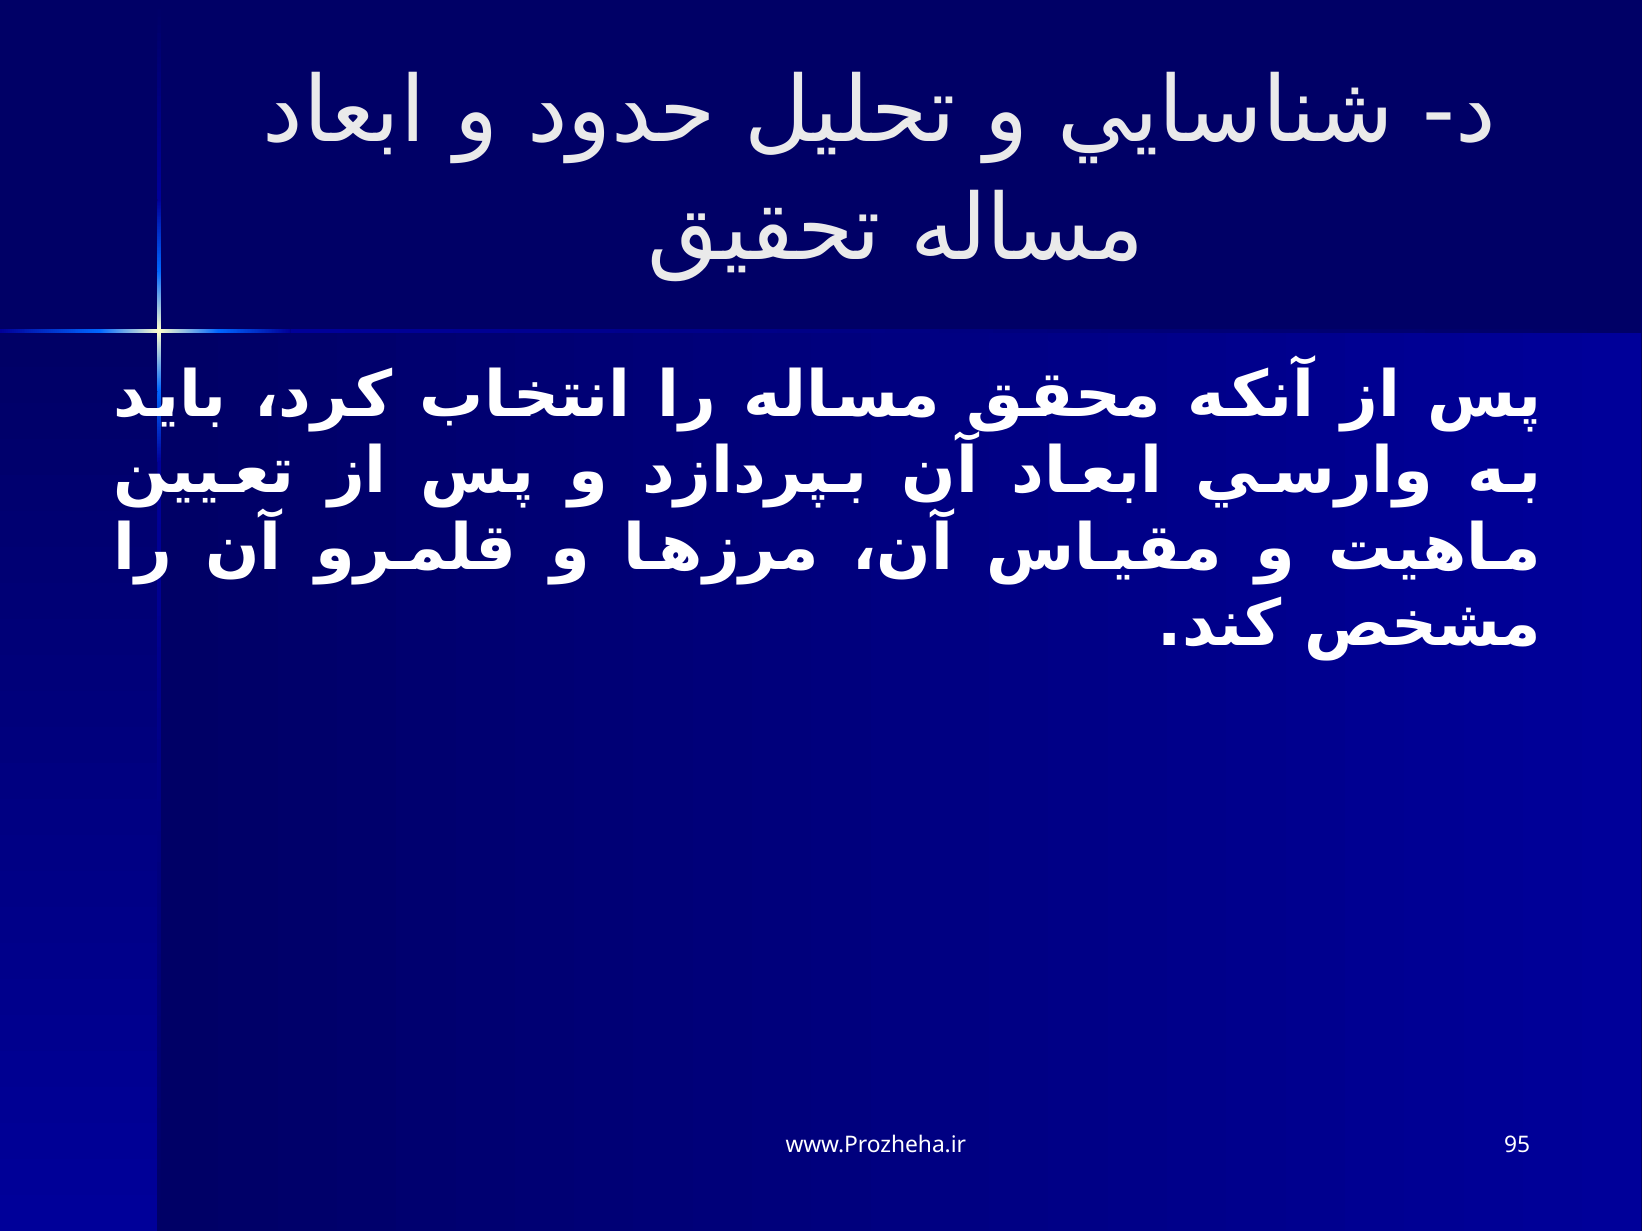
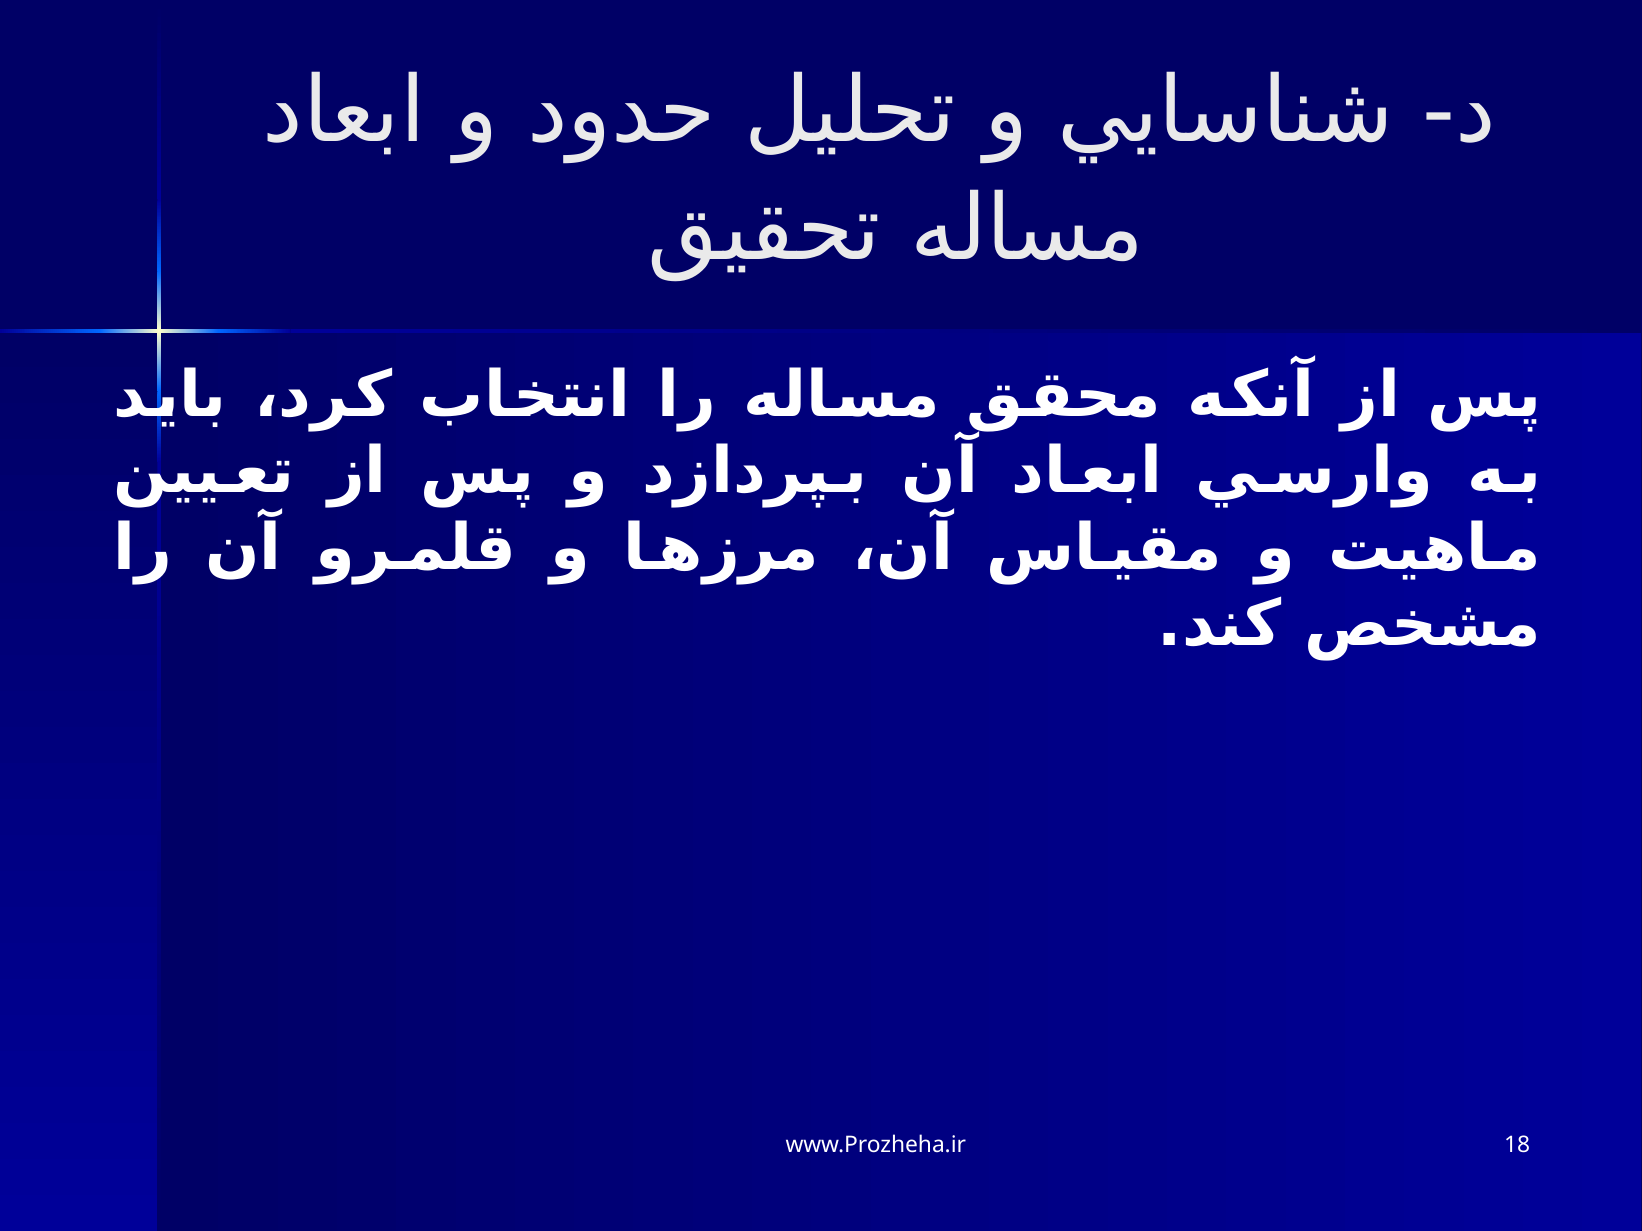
95: 95 -> 18 (1517, 1146)
